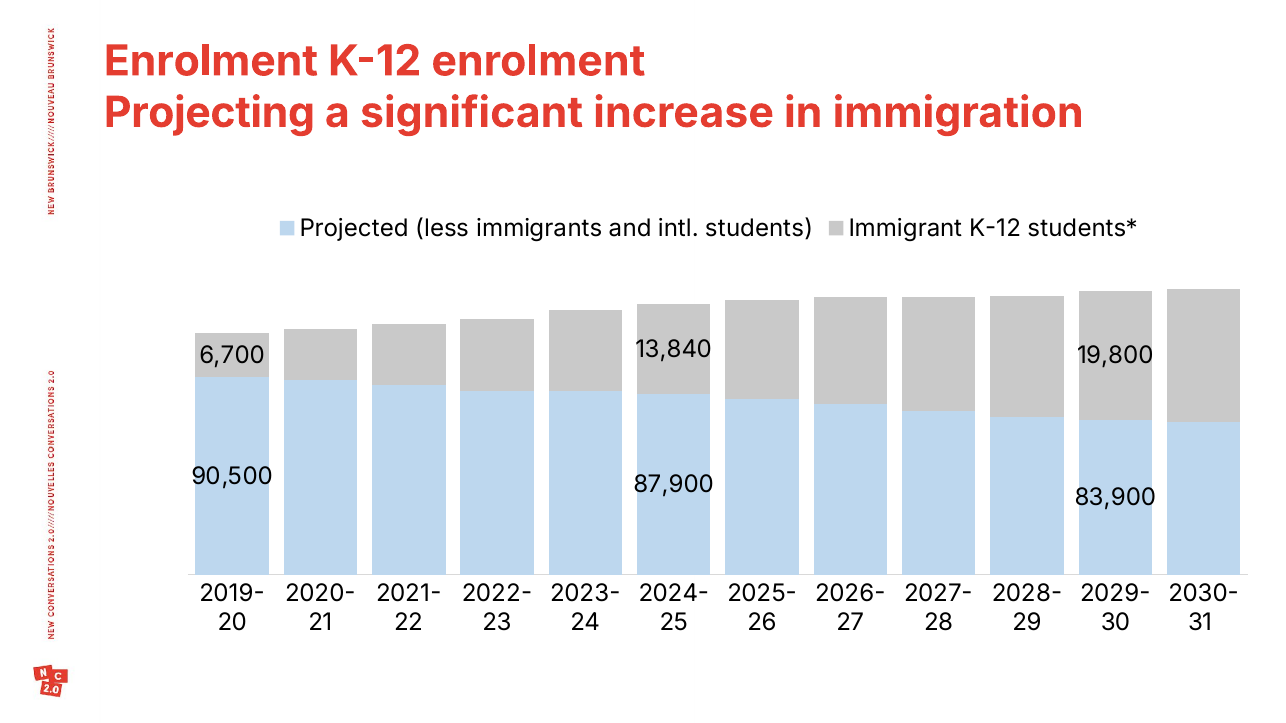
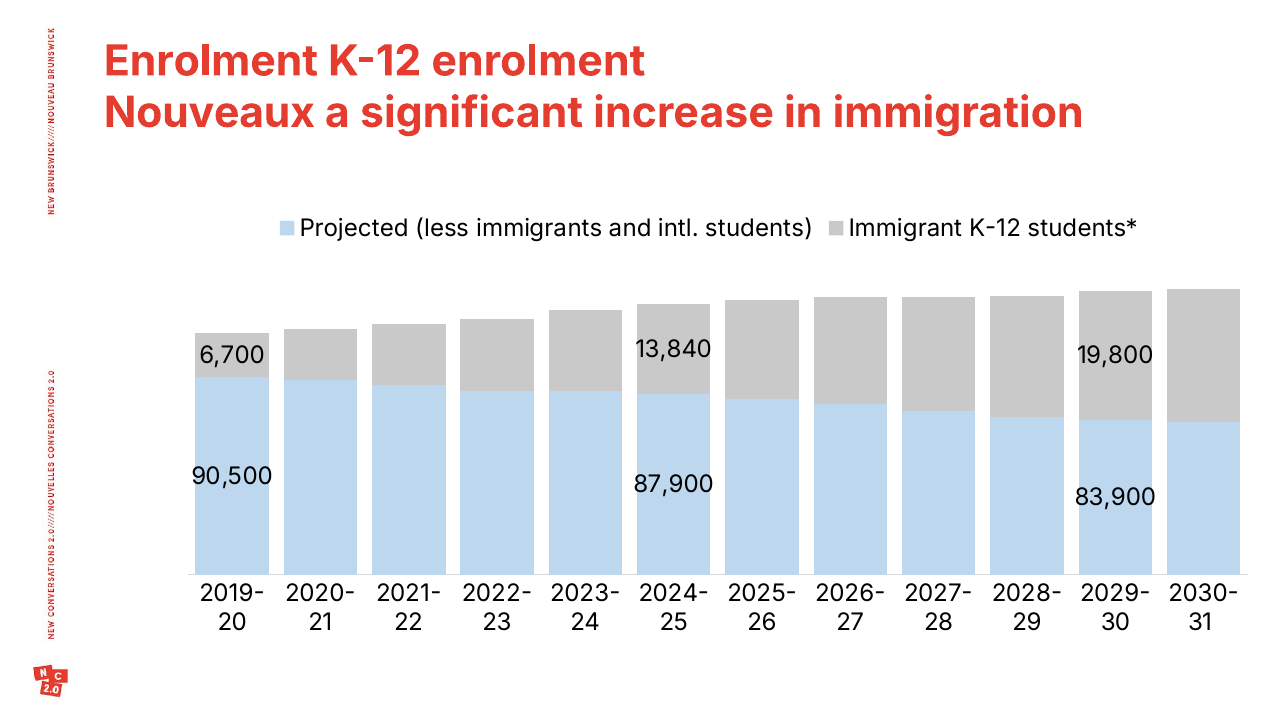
Projecting: Projecting -> Nouveaux (209, 113)
